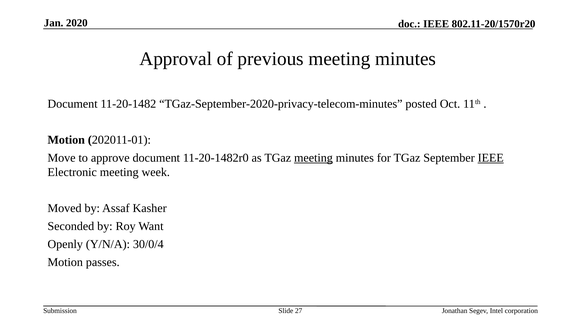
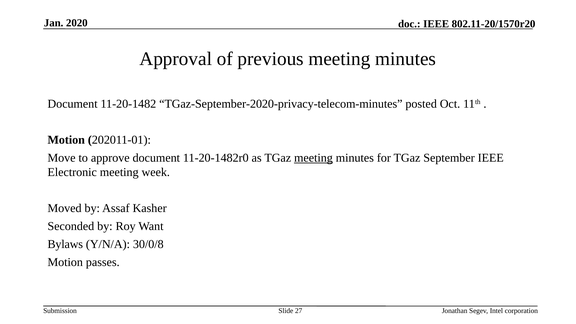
IEEE underline: present -> none (491, 158)
Openly: Openly -> Bylaws (65, 244)
30/0/4: 30/0/4 -> 30/0/8 (148, 244)
